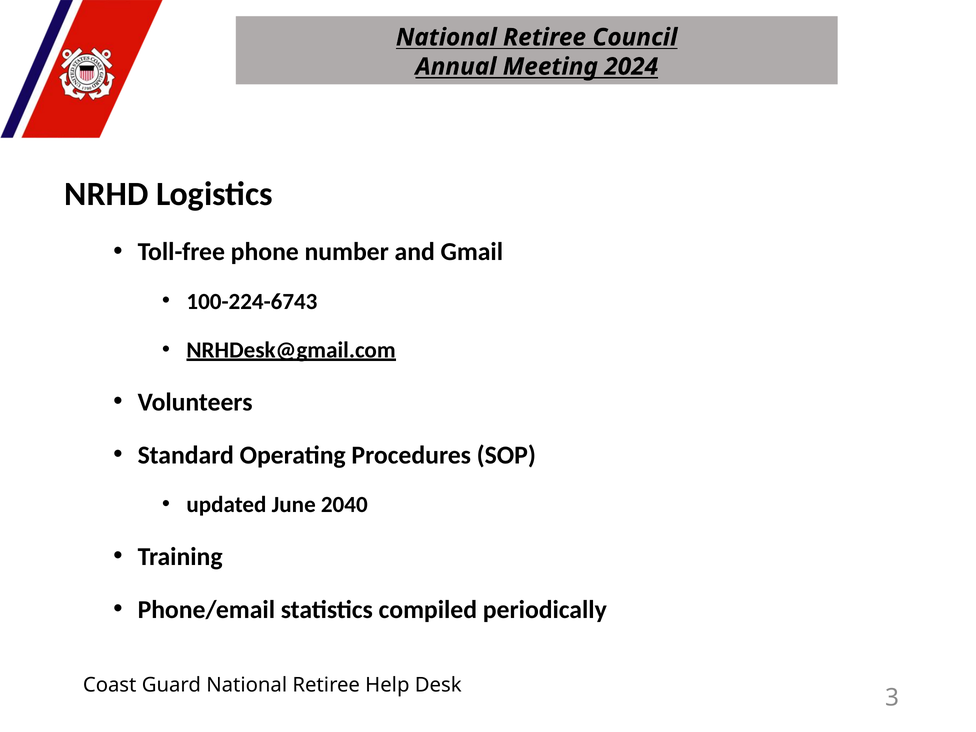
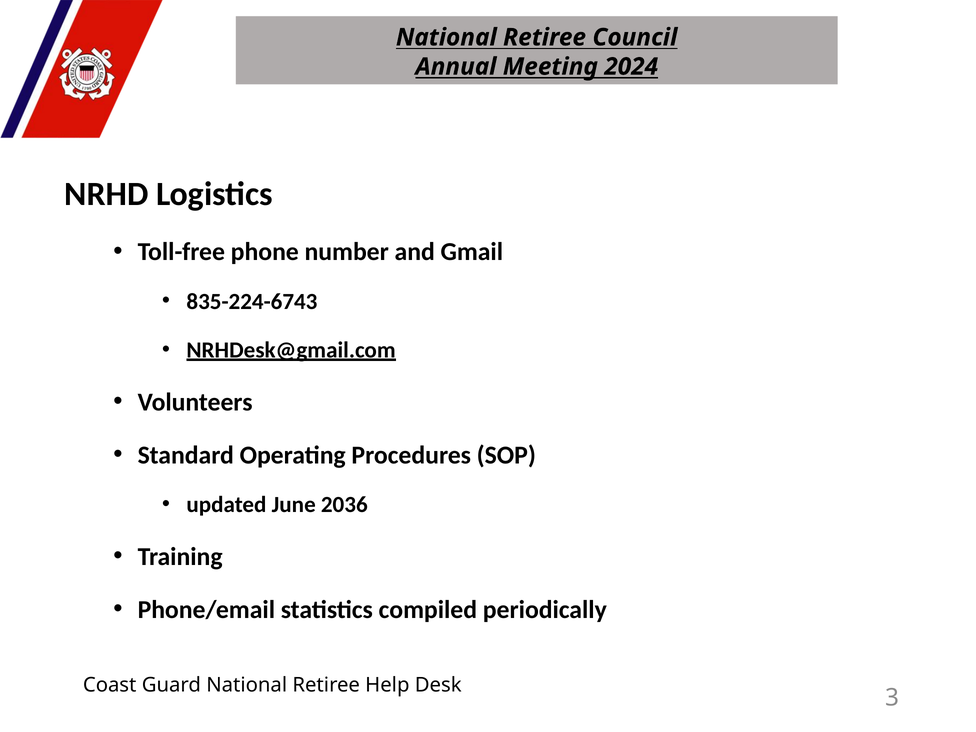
100-224-6743: 100-224-6743 -> 835-224-6743 (252, 301)
2040: 2040 -> 2036 (344, 505)
